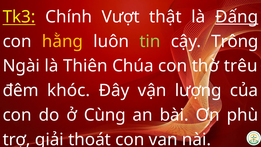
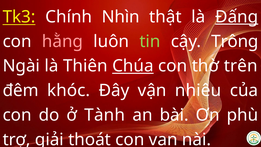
Vượt: Vượt -> Nhìn (121, 17)
hằng colour: yellow -> pink (62, 41)
Chúa underline: none -> present (133, 66)
trêu: trêu -> trên (241, 66)
lượng: lượng -> nhiêu (198, 90)
Cùng: Cùng -> Tành (105, 115)
